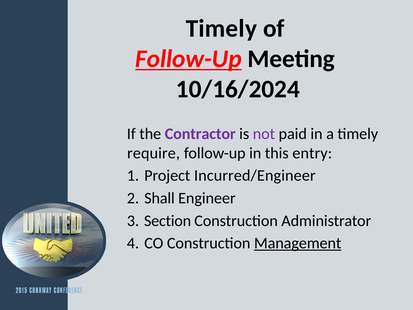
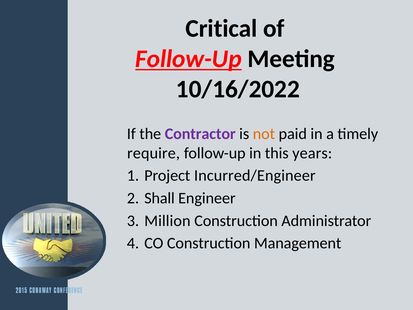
Timely: Timely -> Critical (221, 28)
10/16/2024: 10/16/2024 -> 10/16/2022 (238, 89)
not colour: purple -> orange (264, 134)
entry: entry -> years (312, 153)
Section: Section -> Million (167, 221)
Management underline: present -> none (298, 243)
